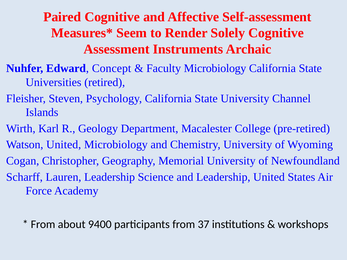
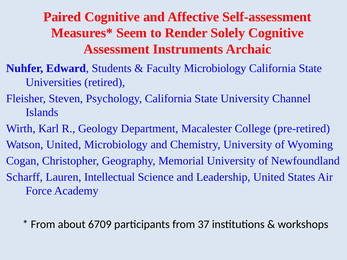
Concept: Concept -> Students (112, 68)
Lauren Leadership: Leadership -> Intellectual (110, 177)
9400: 9400 -> 6709 (100, 224)
